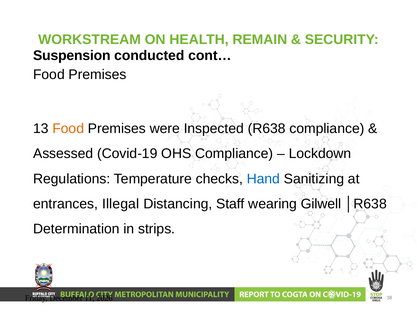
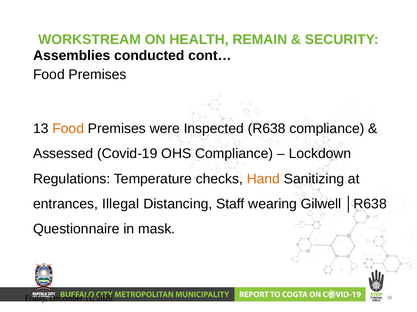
Suspension: Suspension -> Assemblies (72, 56)
Hand colour: blue -> orange (263, 179)
Determination: Determination -> Questionnaire (76, 229)
strips: strips -> mask (157, 229)
